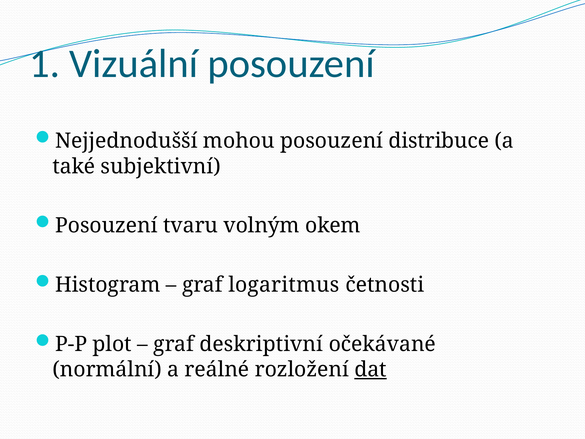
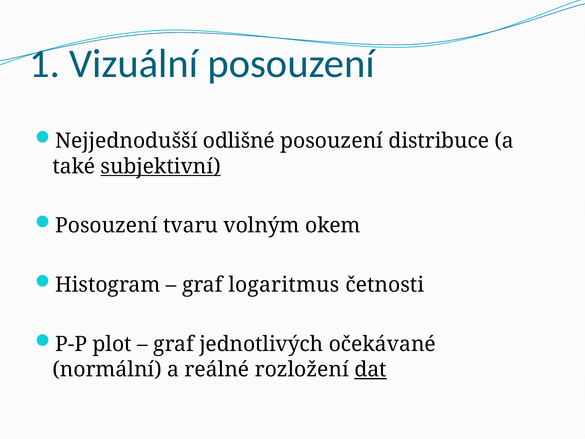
mohou: mohou -> odlišné (239, 141)
subjektivní underline: none -> present (161, 166)
deskriptivní: deskriptivní -> jednotlivých (261, 344)
